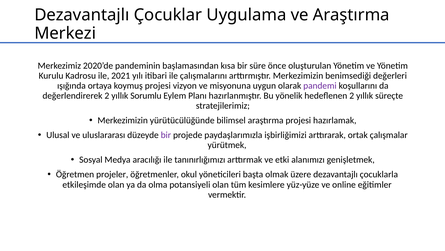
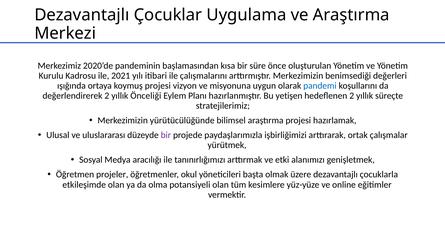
pandemi colour: purple -> blue (320, 85)
Sorumlu: Sorumlu -> Önceliği (146, 95)
yönelik: yönelik -> yetişen (289, 95)
